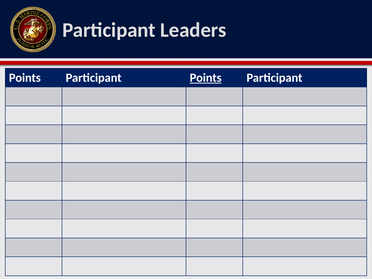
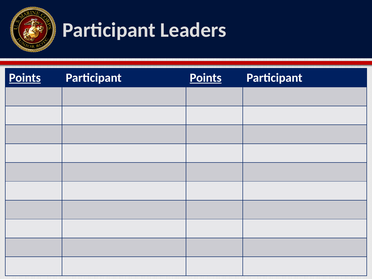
Points underline: none -> present (25, 78)
